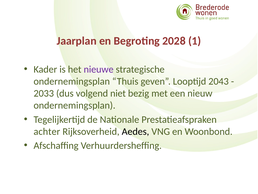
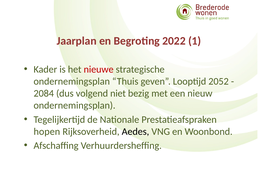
2028: 2028 -> 2022 (174, 41)
nieuwe colour: purple -> red (99, 69)
2043: 2043 -> 2052 (219, 81)
2033: 2033 -> 2084 (44, 93)
achter: achter -> hopen (47, 131)
